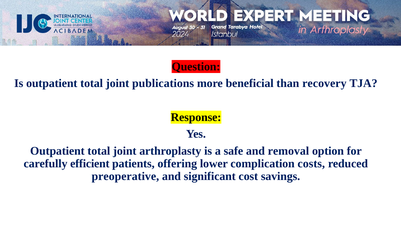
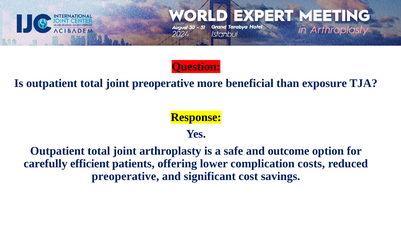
joint publications: publications -> preoperative (163, 83)
recovery: recovery -> exposure (324, 83)
removal: removal -> outcome (289, 151)
